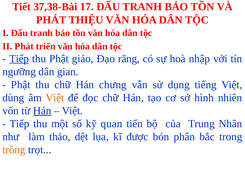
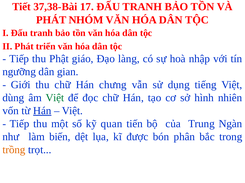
THIỆU: THIỆU -> NHÓM (86, 20)
Tiếp underline: present -> none (19, 59)
răng: răng -> làng (129, 59)
Phật: Phật -> Giới (21, 85)
Việt colour: orange -> green (55, 98)
Nhân: Nhân -> Ngàn (230, 124)
thảo: thảo -> biến (60, 137)
